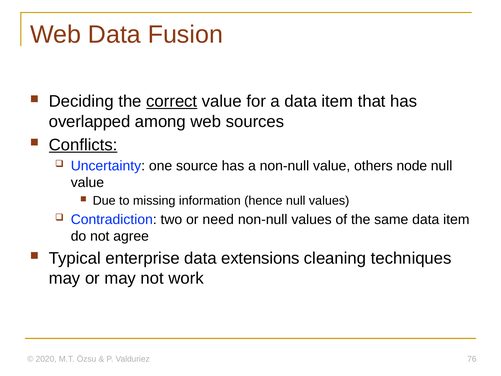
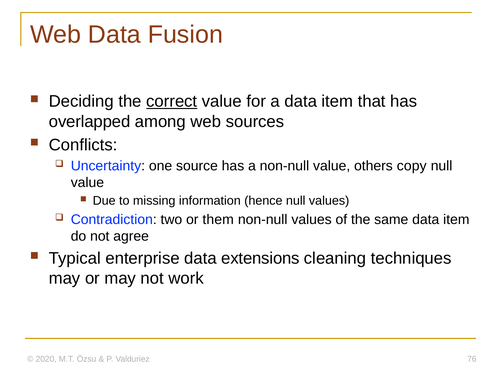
Conflicts underline: present -> none (83, 145)
node: node -> copy (412, 166)
need: need -> them (218, 219)
